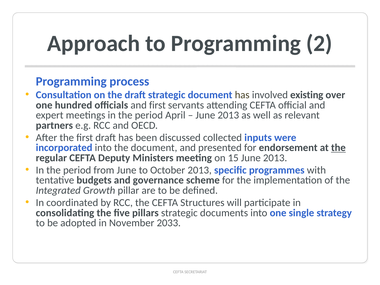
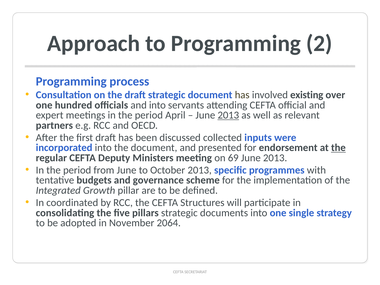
and first: first -> into (157, 105)
2013 underline: none -> present (228, 115)
15: 15 -> 69 (233, 158)
2033: 2033 -> 2064 (169, 223)
